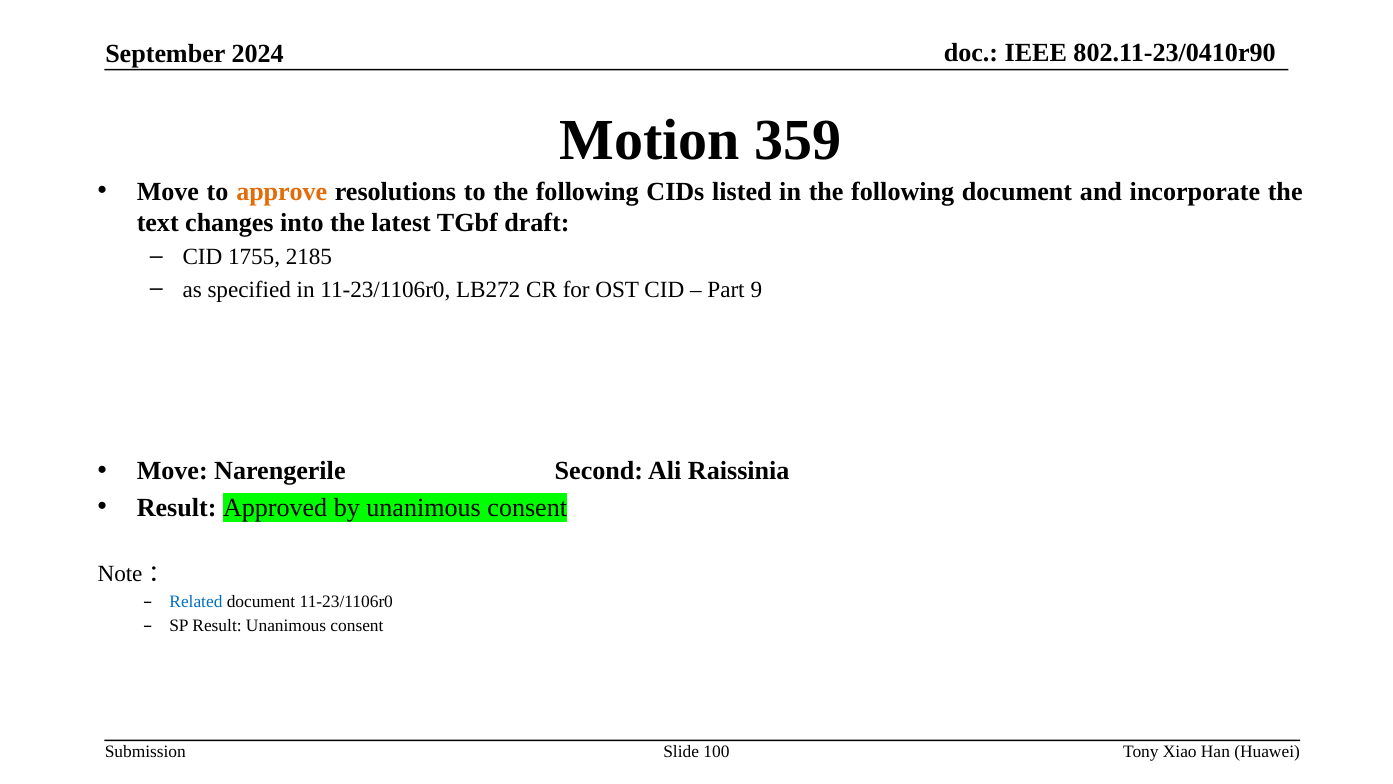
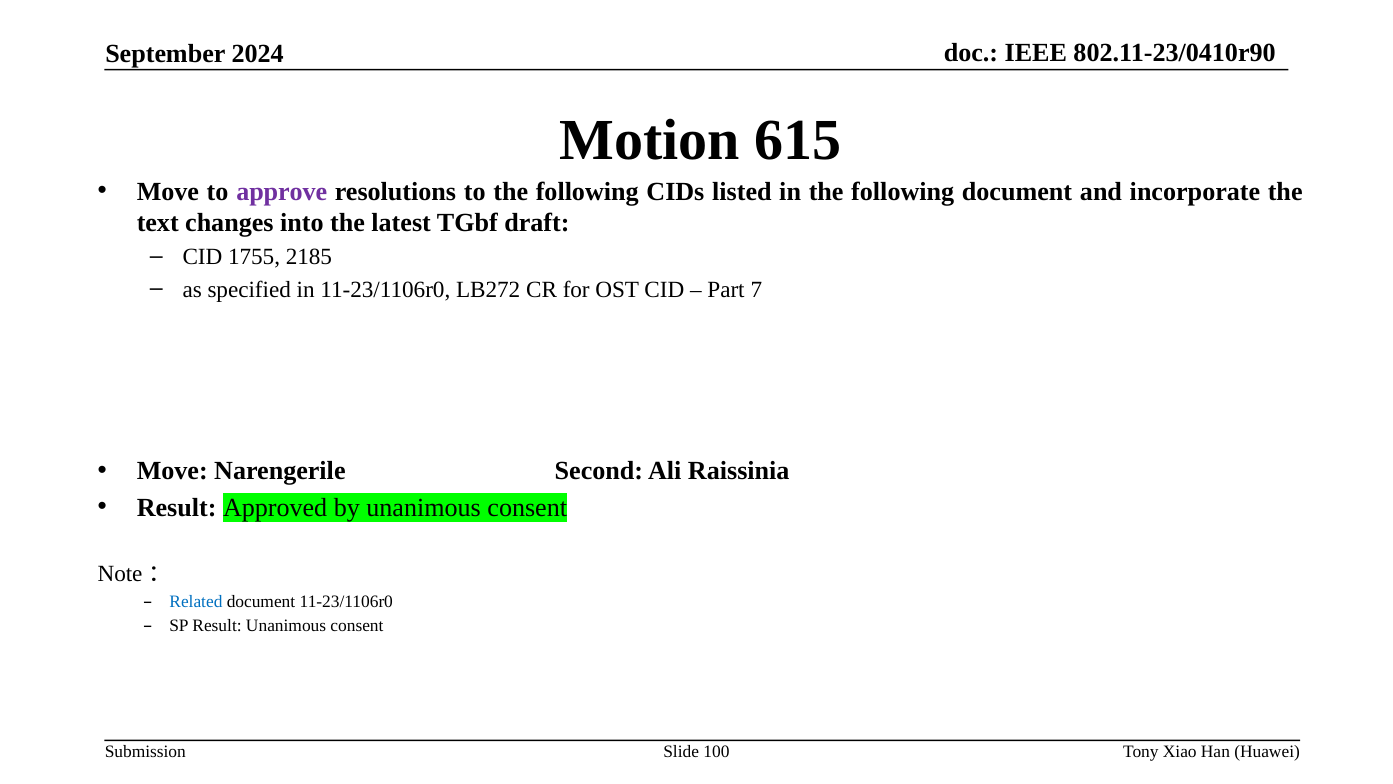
359: 359 -> 615 (798, 140)
approve colour: orange -> purple (282, 192)
9: 9 -> 7 (756, 290)
